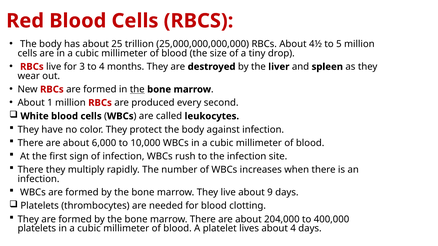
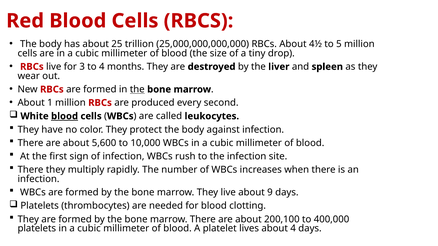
blood underline: none -> present (65, 116)
6,000: 6,000 -> 5,600 (104, 143)
204,000: 204,000 -> 200,100 (282, 220)
